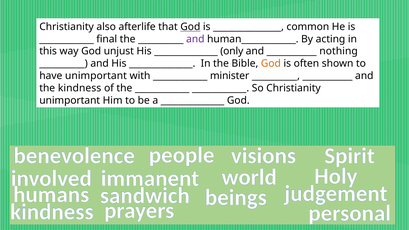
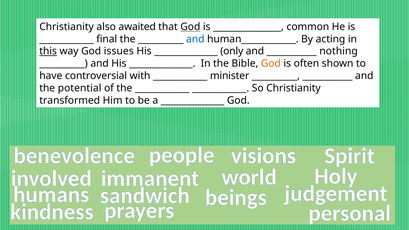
afterlife: afterlife -> awaited (137, 27)
and colour: purple -> blue (195, 39)
this underline: none -> present (48, 51)
unjust: unjust -> issues (119, 51)
have unimportant: unimportant -> controversial (96, 76)
the kindness: kindness -> potential (80, 88)
unimportant: unimportant -> transformed (70, 100)
